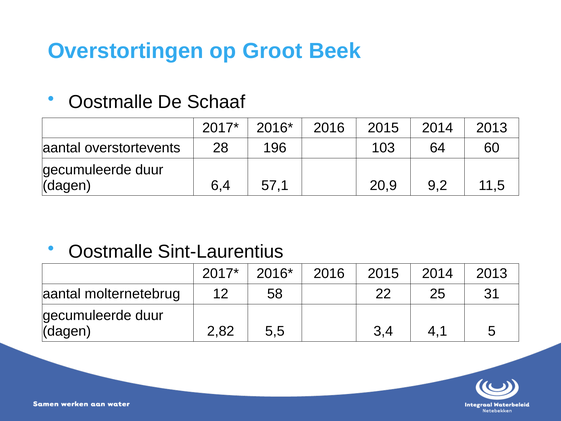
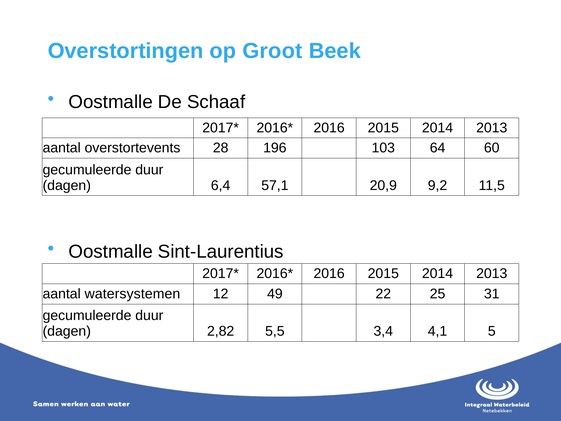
molternetebrug: molternetebrug -> watersystemen (132, 294)
58: 58 -> 49 (275, 294)
